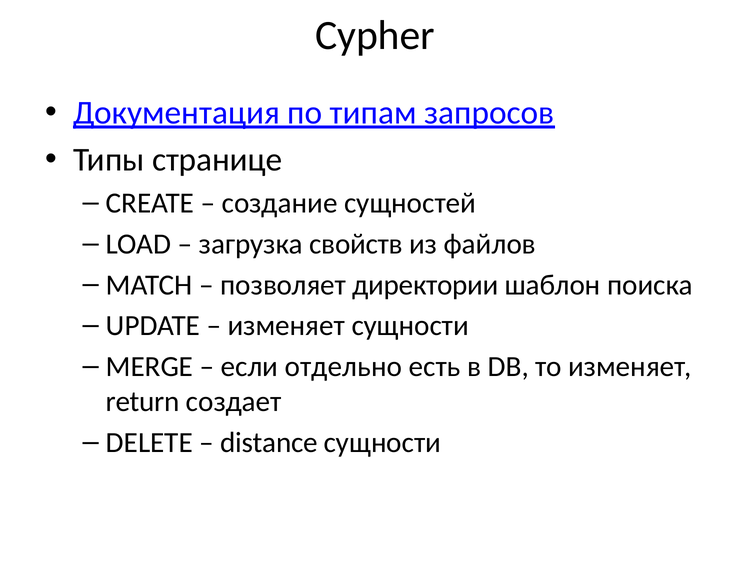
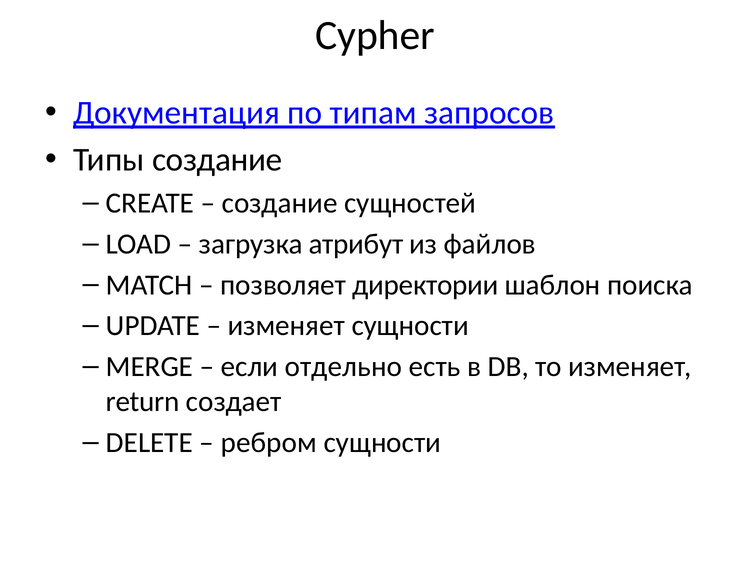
Типы странице: странице -> создание (217, 160)
свойств: свойств -> атрибут (356, 244)
distance: distance -> ребром (269, 442)
